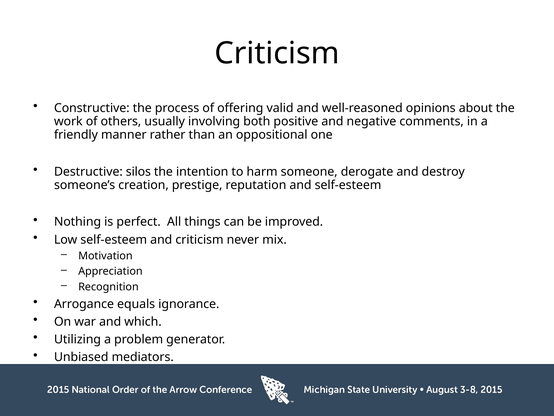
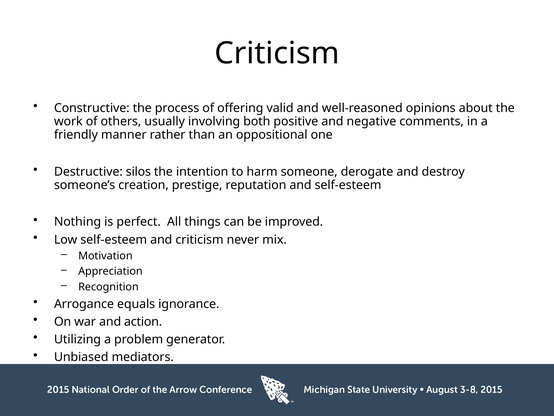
which: which -> action (143, 321)
